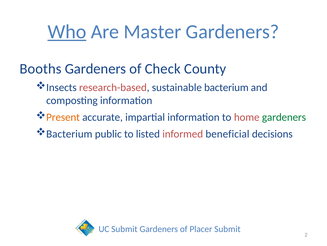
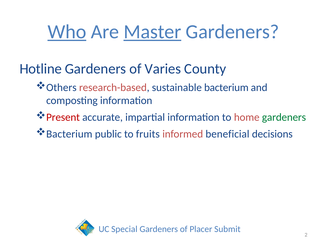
Master underline: none -> present (152, 32)
Booths: Booths -> Hotline (41, 69)
Check: Check -> Varies (163, 69)
Insects: Insects -> Others (61, 87)
Present colour: orange -> red (63, 117)
listed: listed -> fruits (148, 133)
Submit: Submit -> Special (124, 228)
